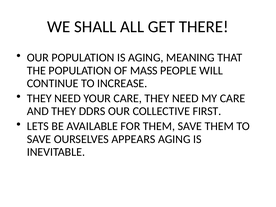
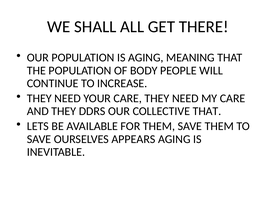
MASS: MASS -> BODY (144, 70)
COLLECTIVE FIRST: FIRST -> THAT (207, 111)
